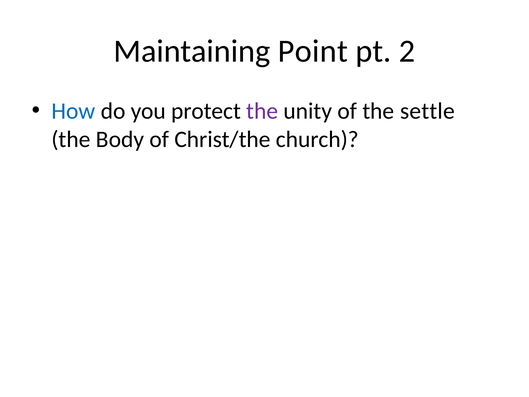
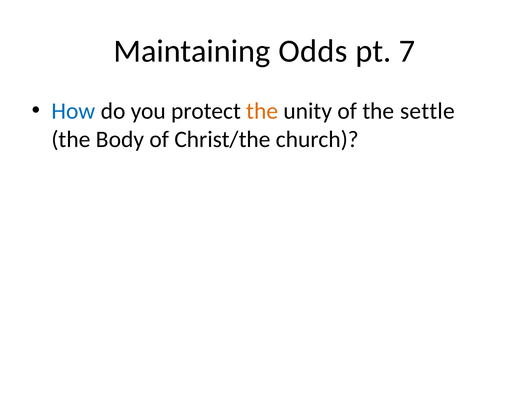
Point: Point -> Odds (313, 51)
2: 2 -> 7 (407, 51)
the colour: purple -> orange (262, 111)
